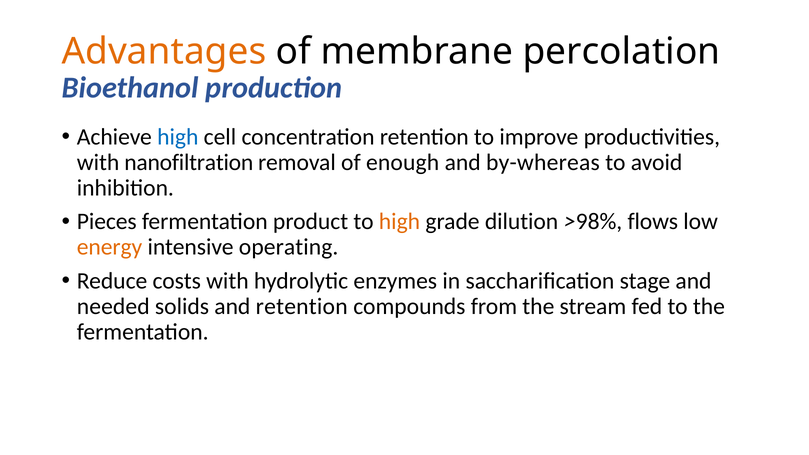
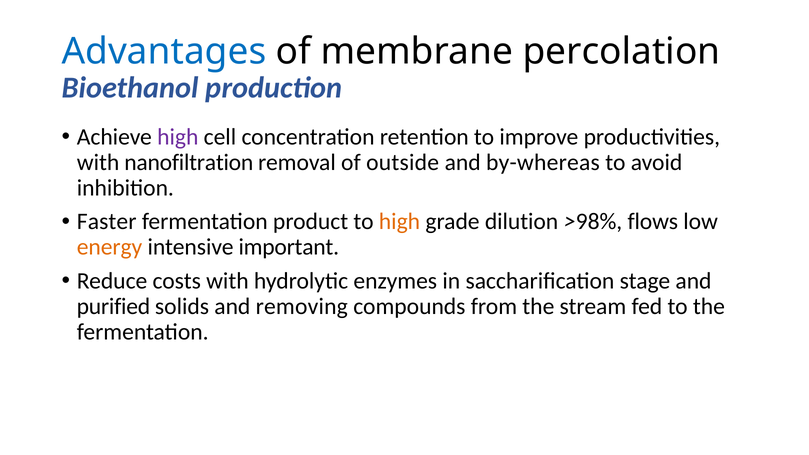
Advantages colour: orange -> blue (164, 52)
high colour: blue -> purple (178, 137)
enough: enough -> outside (403, 162)
Pieces: Pieces -> Faster (107, 222)
operating: operating -> important (289, 247)
needed: needed -> purified (113, 307)
and retention: retention -> removing (302, 307)
